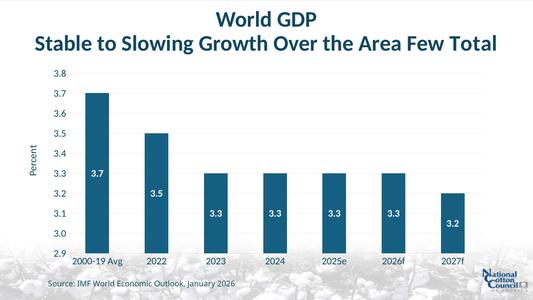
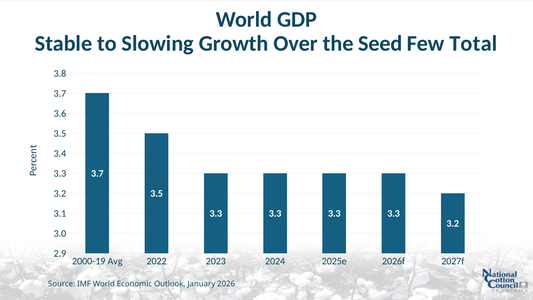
Area: Area -> Seed (380, 43)
